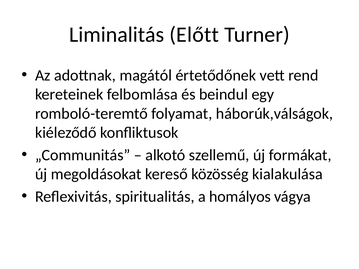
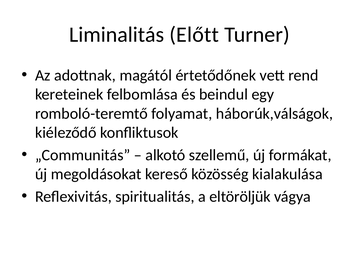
homályos: homályos -> eltöröljük (240, 197)
